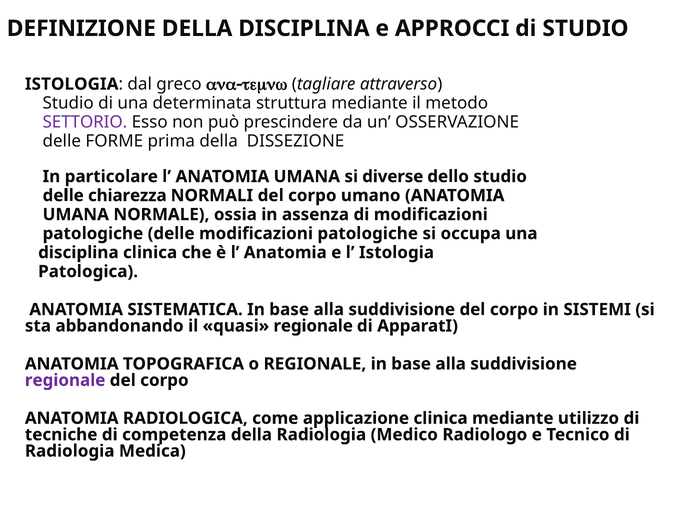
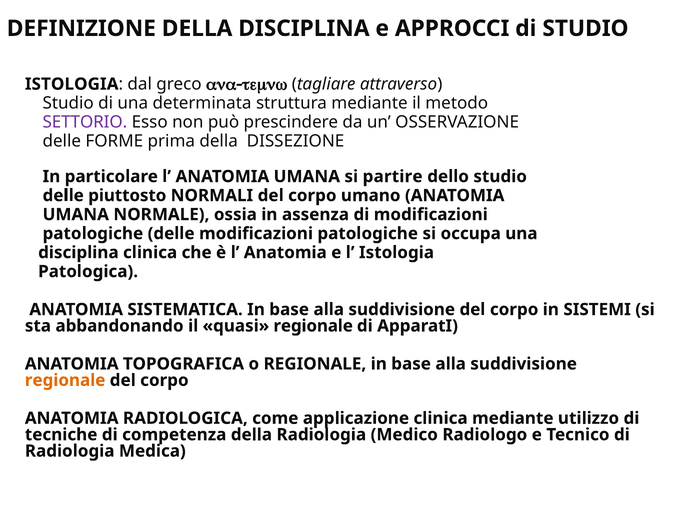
diverse: diverse -> partire (393, 176)
chiarezza: chiarezza -> piuttosto (127, 195)
regionale colour: purple -> orange (65, 380)
